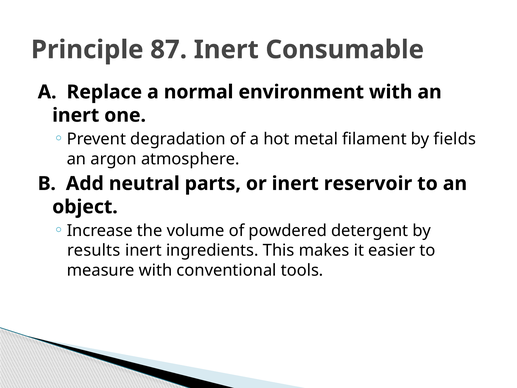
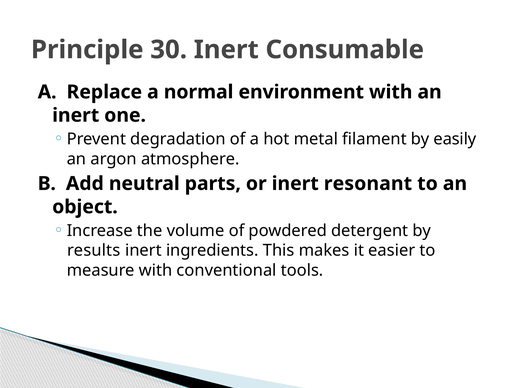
87: 87 -> 30 (169, 50)
fields: fields -> easily (455, 139)
reservoir: reservoir -> resonant (368, 183)
